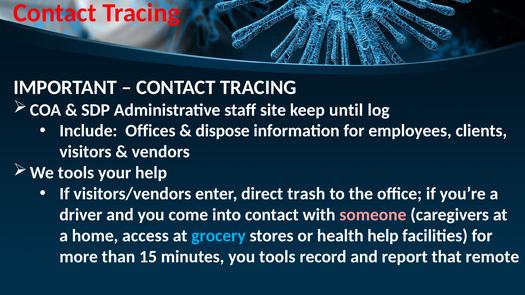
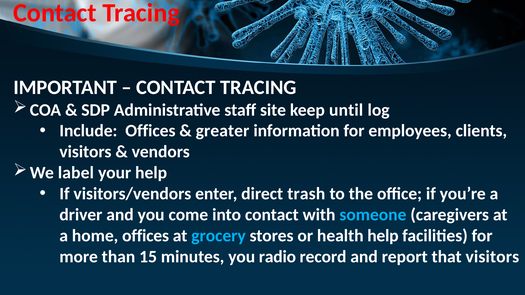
dispose: dispose -> greater (222, 131)
We tools: tools -> label (76, 173)
someone colour: pink -> light blue (373, 215)
home access: access -> offices (146, 236)
you tools: tools -> radio (277, 257)
that remote: remote -> visitors (492, 257)
